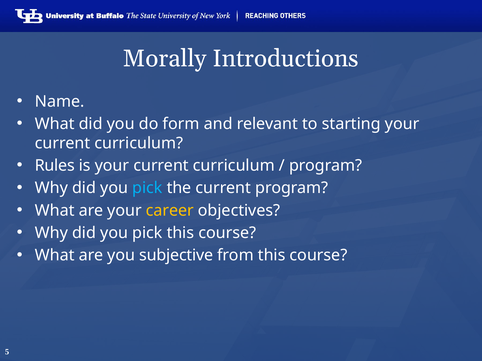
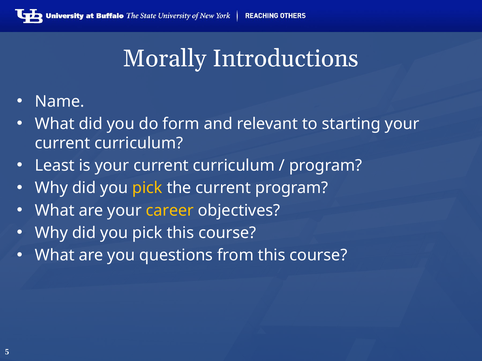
Rules: Rules -> Least (55, 166)
pick colour: light blue -> yellow (147, 188)
subjective: subjective -> questions (176, 256)
